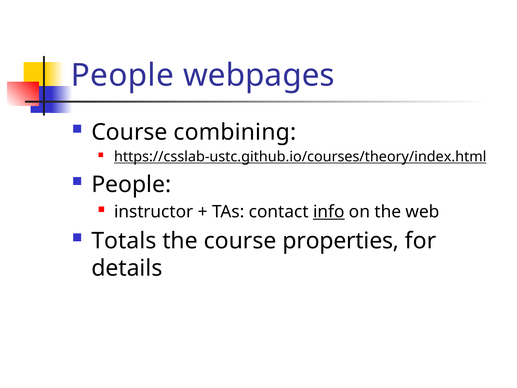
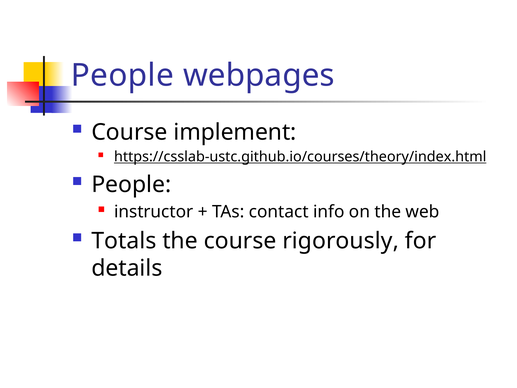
combining: combining -> implement (235, 132)
info underline: present -> none (329, 212)
properties: properties -> rigorously (341, 241)
